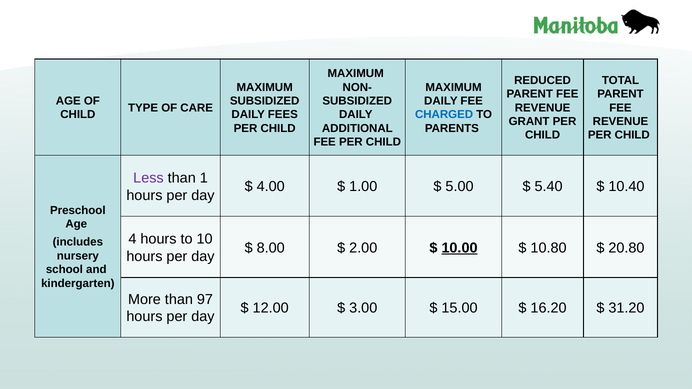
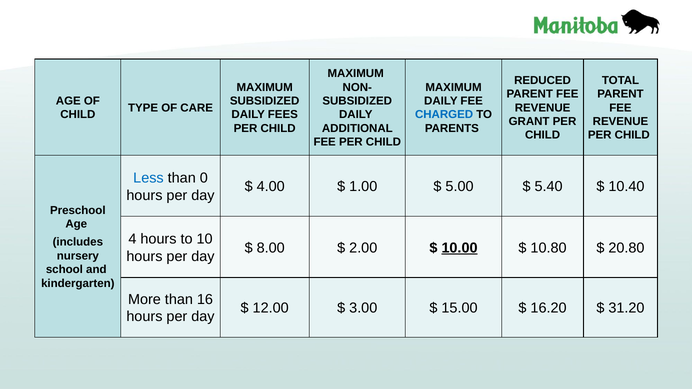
Less colour: purple -> blue (148, 178)
1: 1 -> 0 (204, 178)
97: 97 -> 16 (205, 300)
